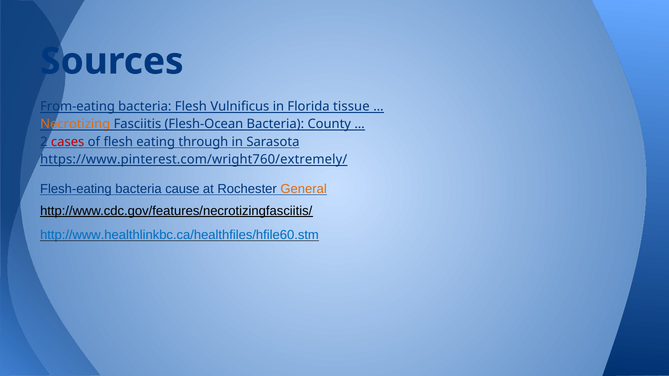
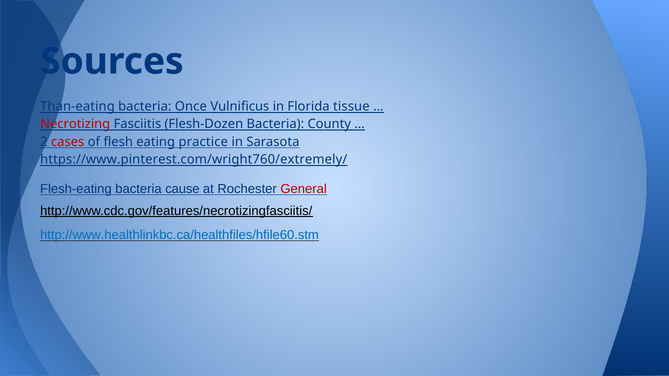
From-eating: From-eating -> Than-eating (77, 106)
bacteria Flesh: Flesh -> Once (191, 106)
Necrotizing colour: orange -> red (75, 124)
Flesh-Ocean: Flesh-Ocean -> Flesh-Dozen (204, 124)
through: through -> practice (203, 142)
General colour: orange -> red (304, 189)
